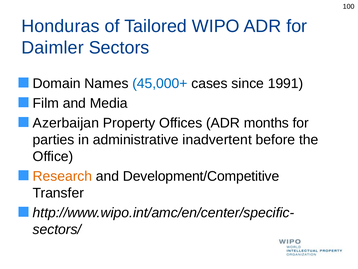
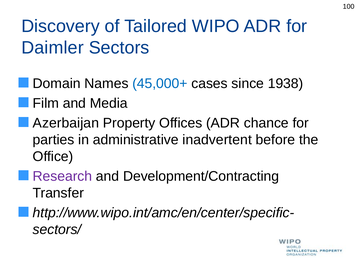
Honduras: Honduras -> Discovery (61, 26)
1991: 1991 -> 1938 (286, 83)
months: months -> chance (266, 123)
Research colour: orange -> purple (62, 176)
Development/Competitive: Development/Competitive -> Development/Contracting (201, 176)
